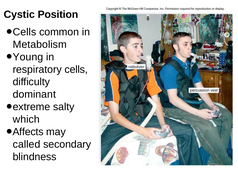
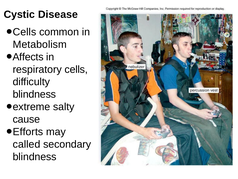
Position: Position -> Disease (58, 14)
Young: Young -> Affects (28, 57)
dominant: dominant -> blindness (34, 94)
which: which -> cause (26, 119)
Affects: Affects -> Efforts (28, 131)
